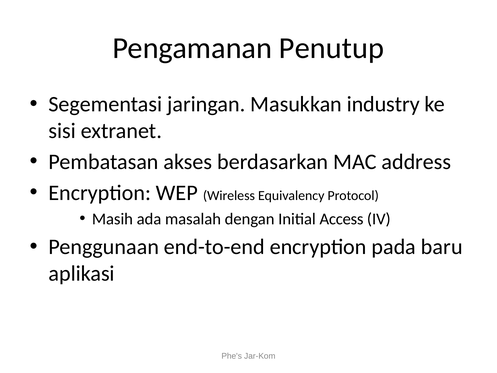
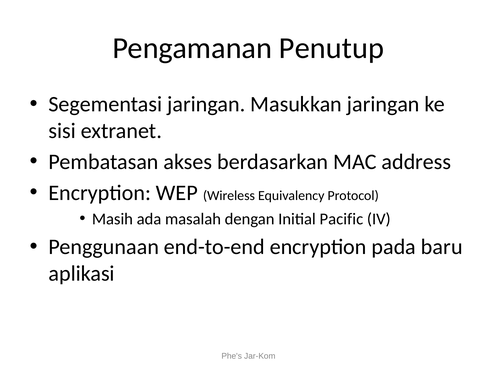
Masukkan industry: industry -> jaringan (383, 104)
Access: Access -> Pacific (341, 219)
